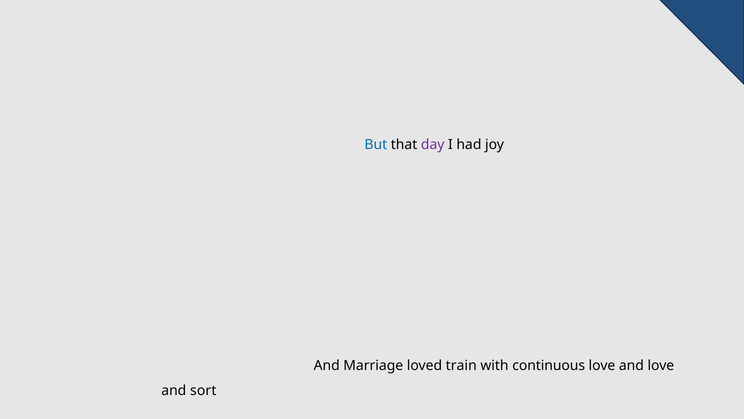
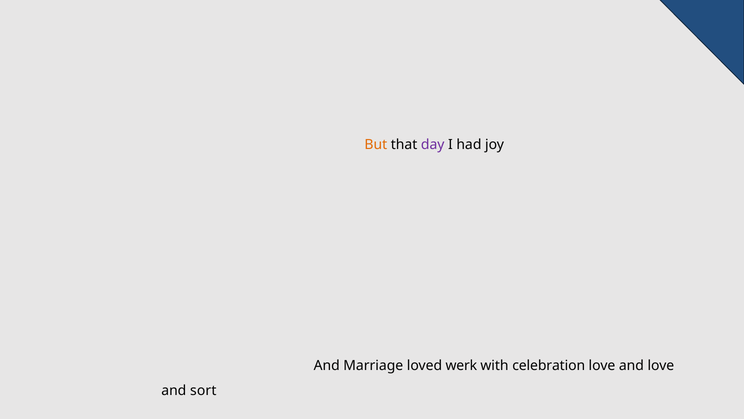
But colour: blue -> orange (376, 144)
train: train -> werk (461, 365)
continuous: continuous -> celebration (549, 365)
